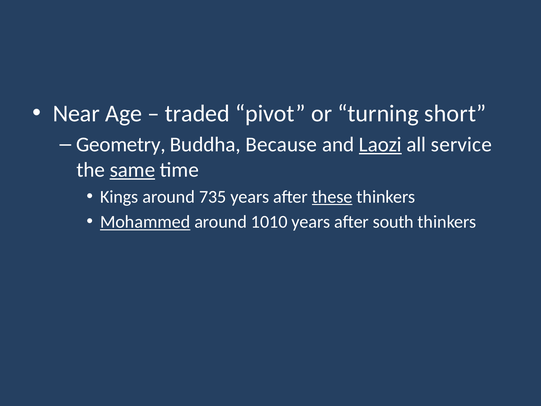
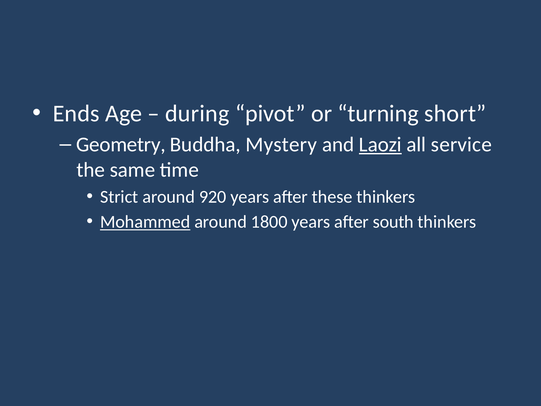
Near: Near -> Ends (76, 113)
traded: traded -> during (197, 113)
Because: Because -> Mystery (281, 145)
same underline: present -> none (132, 170)
Kings: Kings -> Strict (119, 197)
735: 735 -> 920 (213, 197)
these underline: present -> none (332, 197)
1010: 1010 -> 1800 (269, 222)
